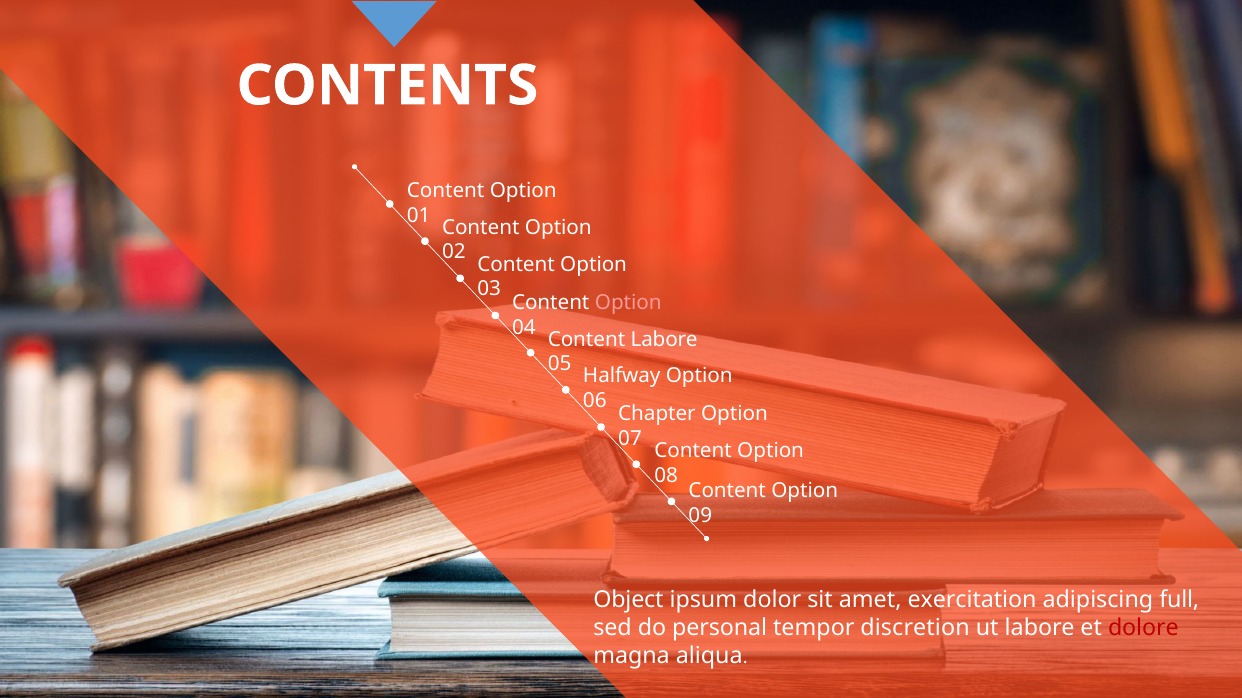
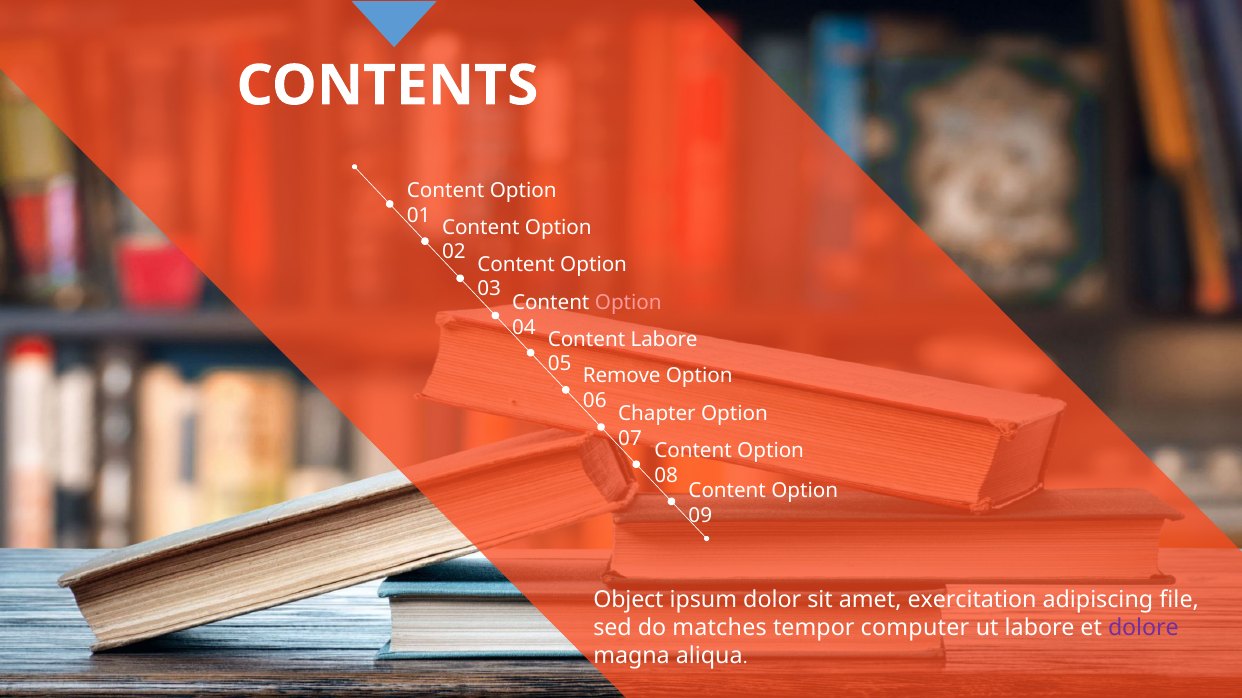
Halfway: Halfway -> Remove (622, 376)
full: full -> file (1179, 601)
personal: personal -> matches (720, 629)
discretion: discretion -> computer (915, 629)
dolore colour: red -> purple (1143, 629)
